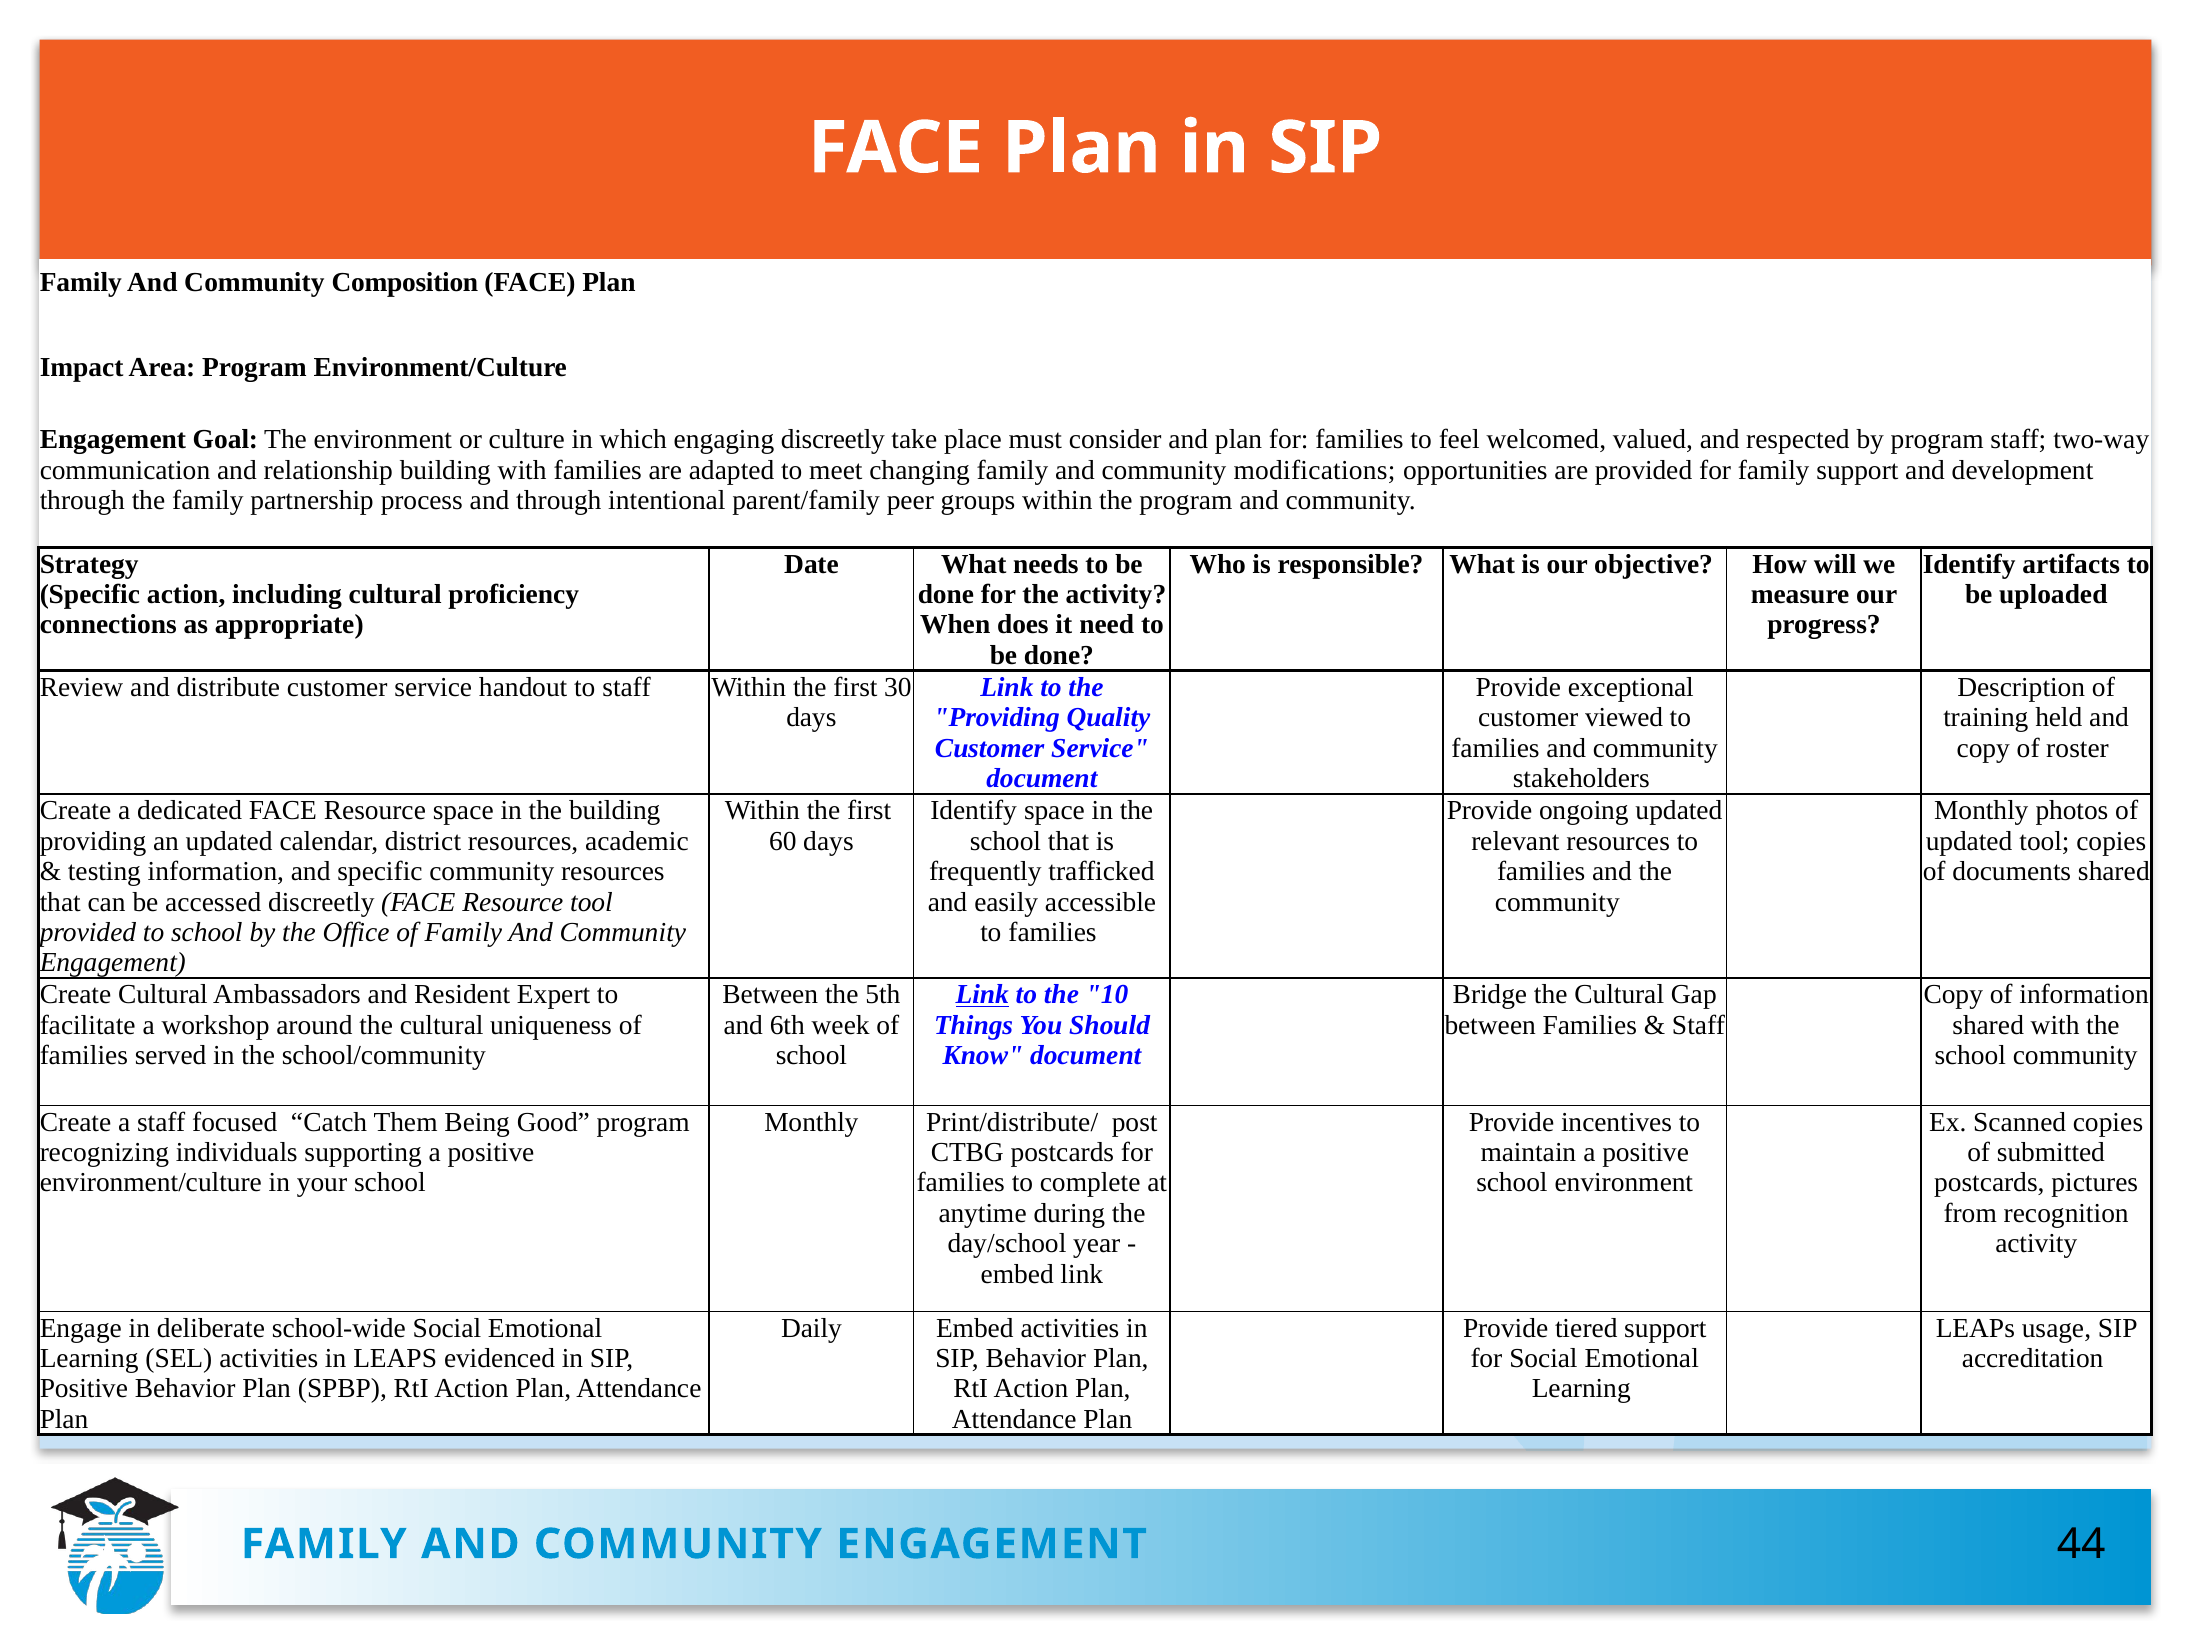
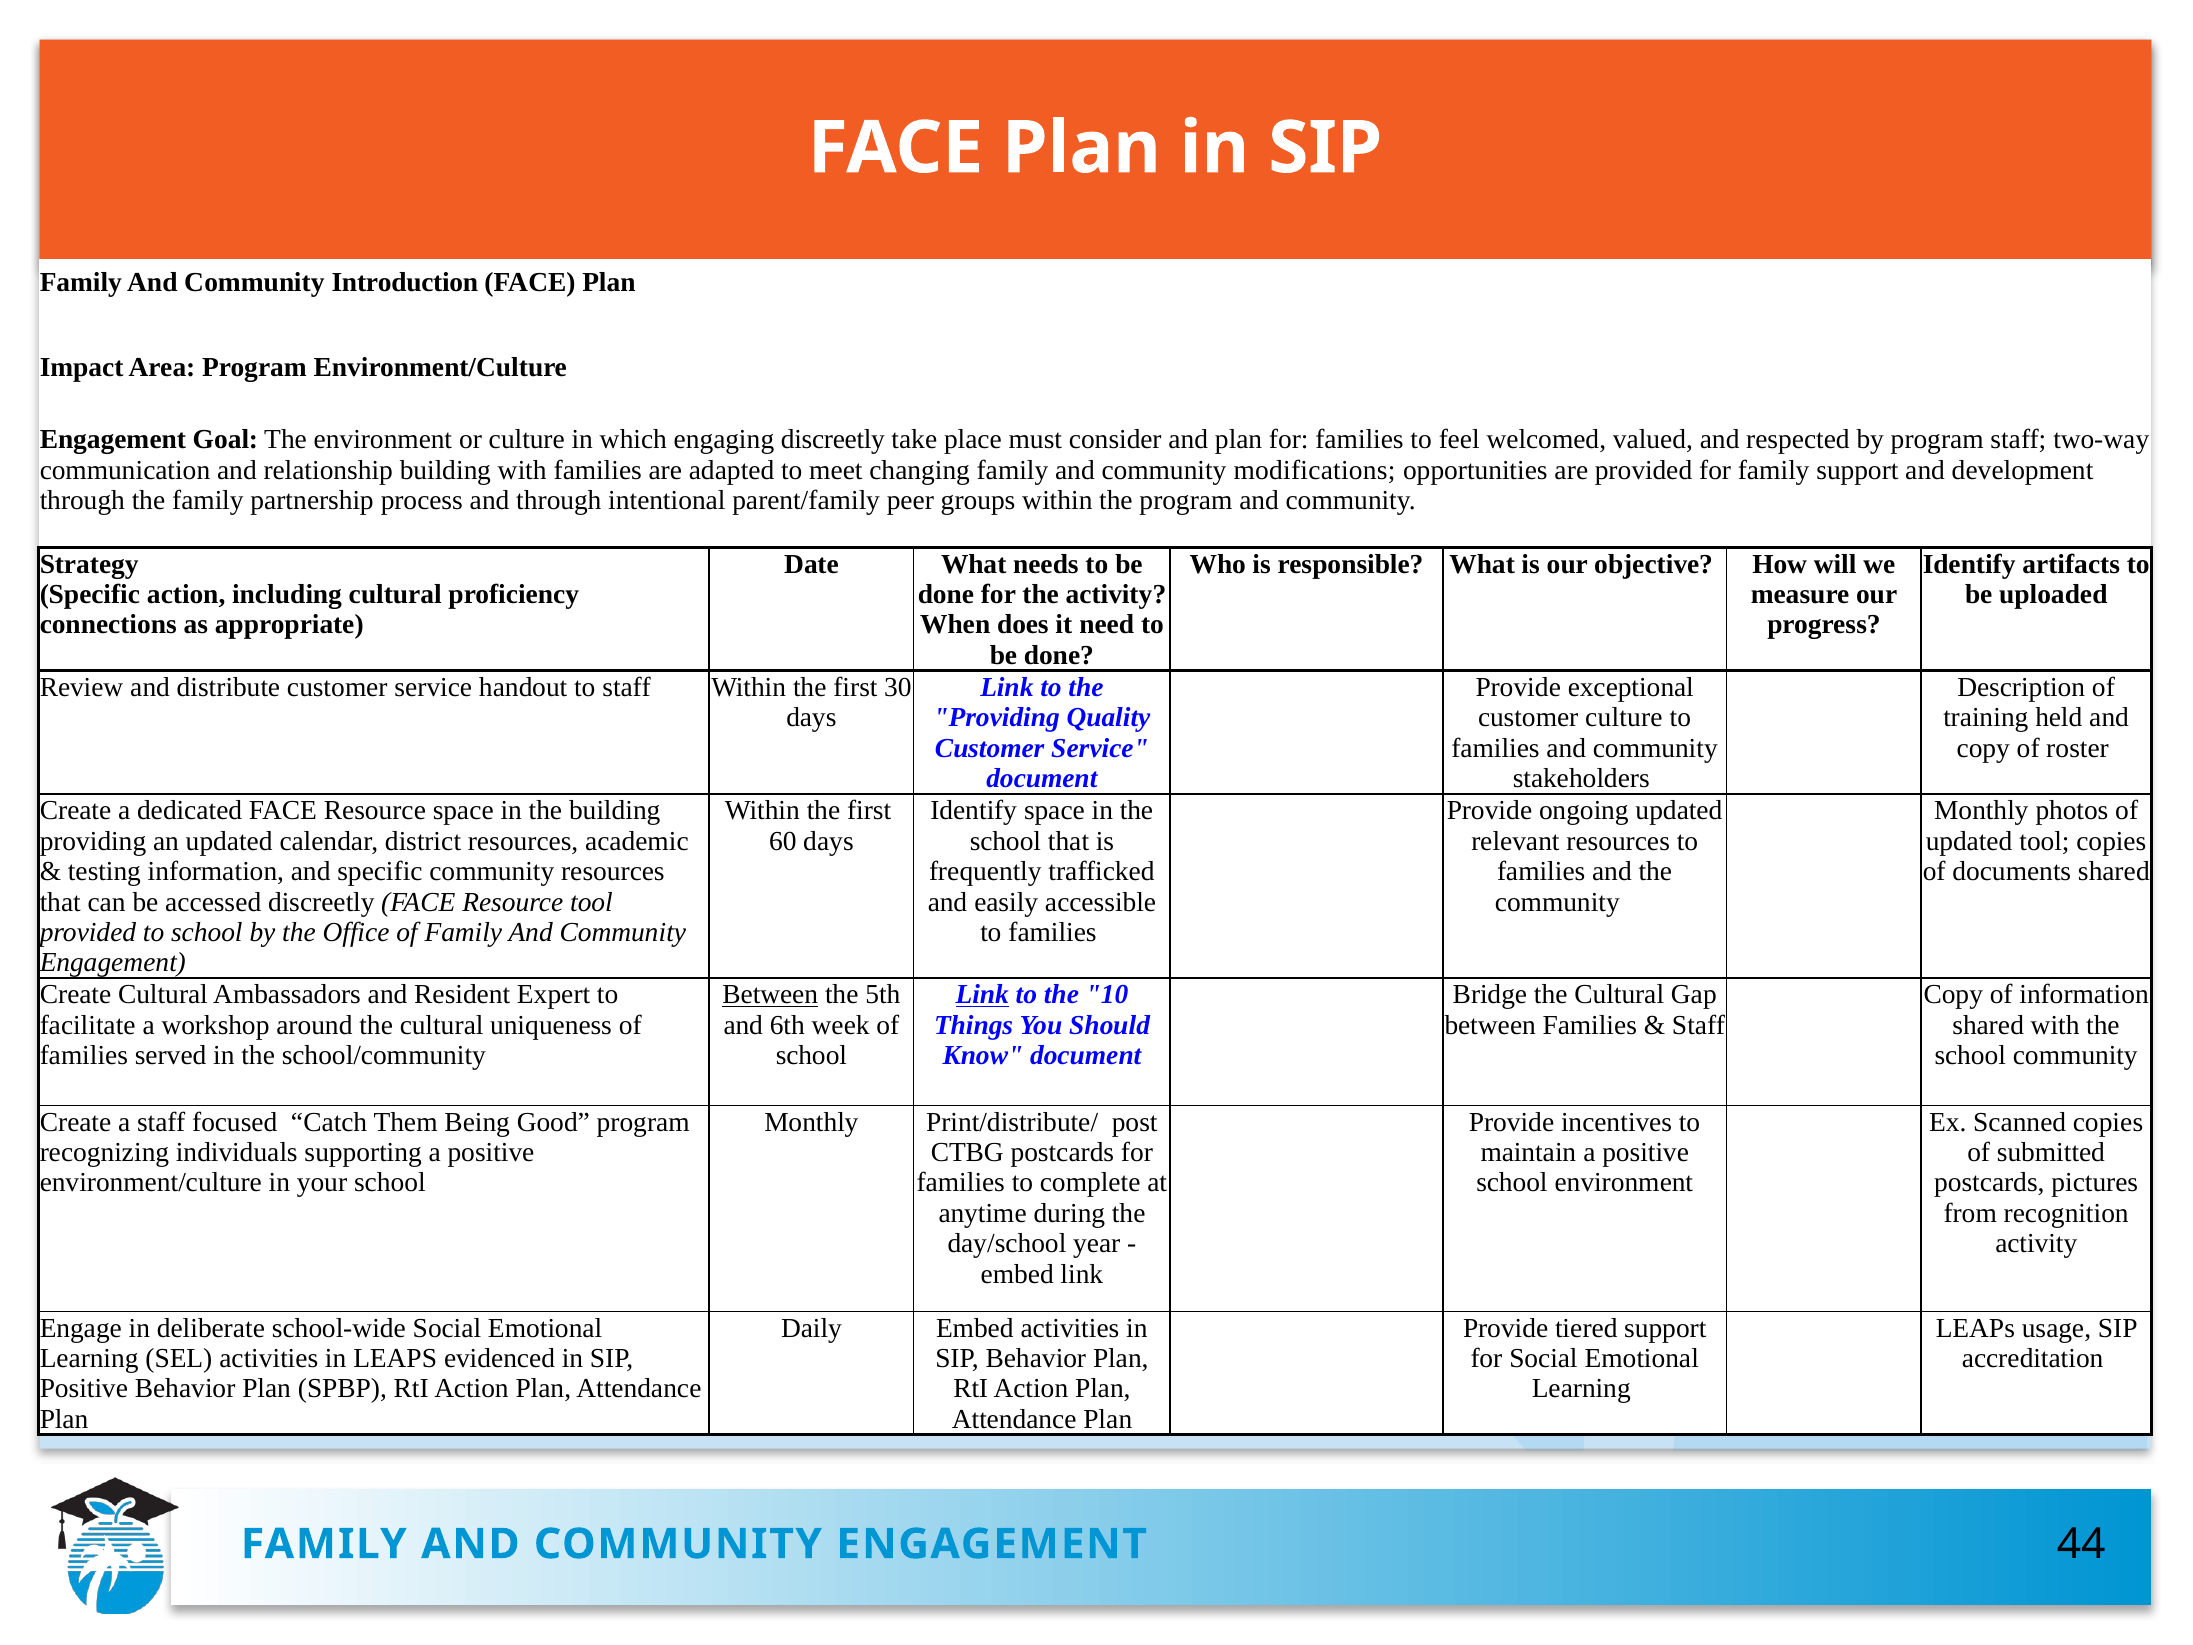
Composition: Composition -> Introduction (405, 282)
customer viewed: viewed -> culture (1624, 718)
Between underline: none -> present (770, 995)
